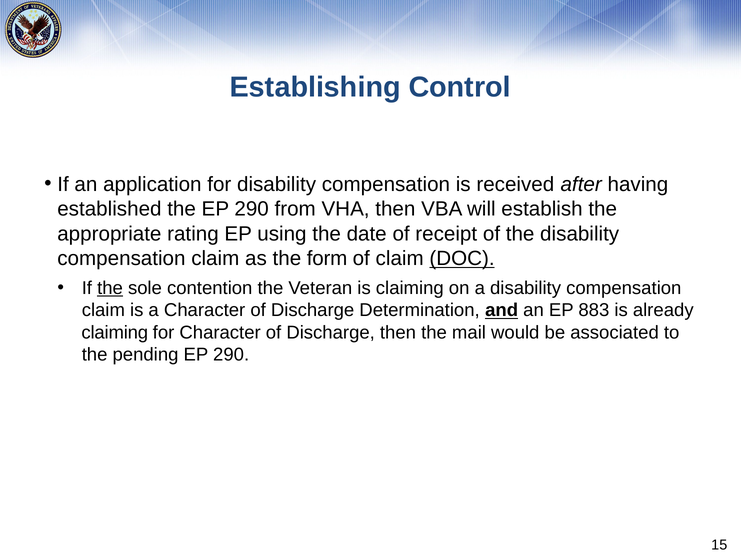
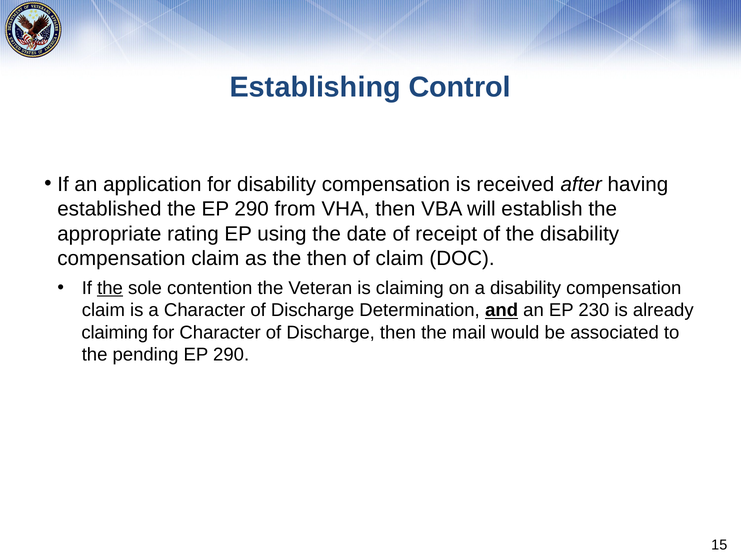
the form: form -> then (327, 258)
DOC underline: present -> none (462, 258)
883: 883 -> 230 (594, 310)
